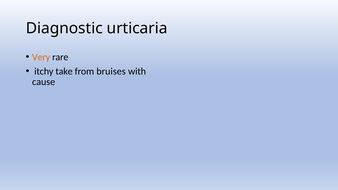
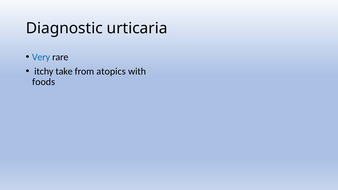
Very colour: orange -> blue (41, 57)
bruises: bruises -> atopics (111, 71)
cause: cause -> foods (44, 82)
